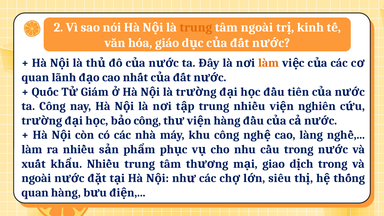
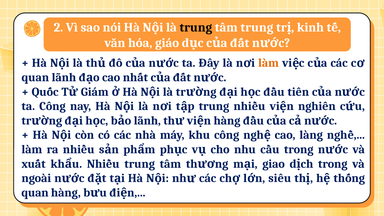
trung colour: orange -> black (196, 27)
tâm ngoài: ngoài -> trung (257, 27)
công: công -> lãnh (147, 121)
